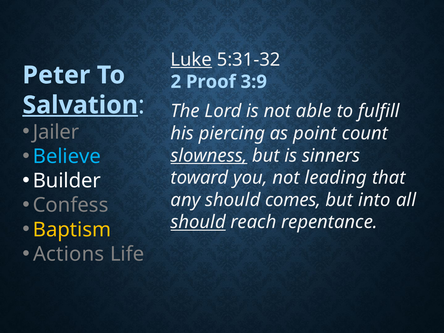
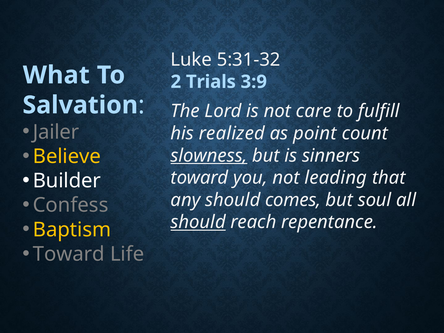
Luke underline: present -> none (191, 60)
Peter: Peter -> What (56, 75)
Proof: Proof -> Trials (211, 82)
Salvation underline: present -> none (80, 105)
able: able -> care (314, 111)
piercing: piercing -> realized (232, 133)
Believe colour: light blue -> yellow (67, 156)
into: into -> soul (375, 200)
Actions: Actions -> Toward (69, 254)
